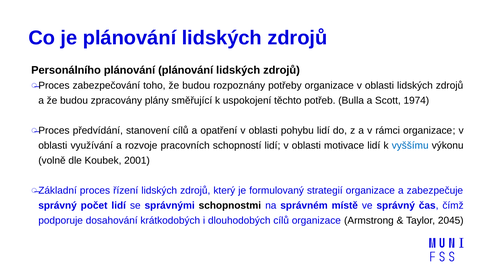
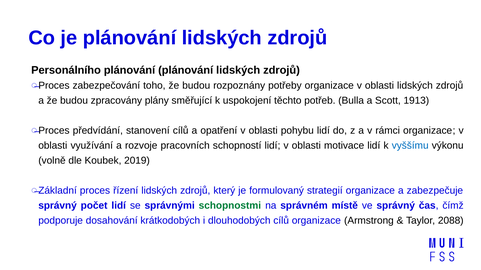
1974: 1974 -> 1913 (416, 101)
2001: 2001 -> 2019 (137, 161)
schopnostmi colour: black -> green (230, 206)
2045: 2045 -> 2088 (451, 221)
